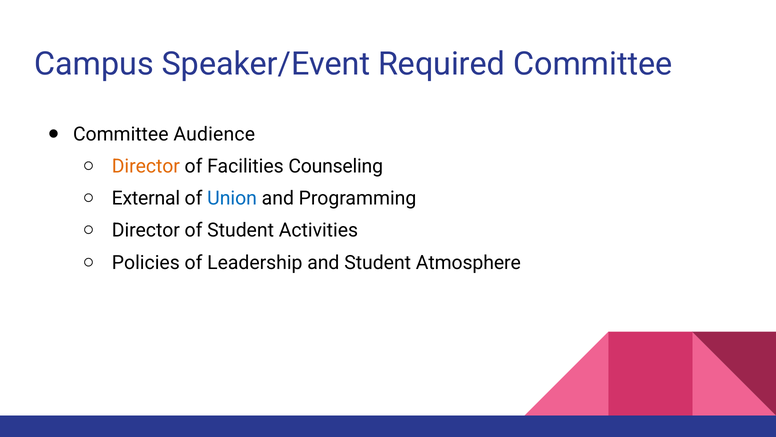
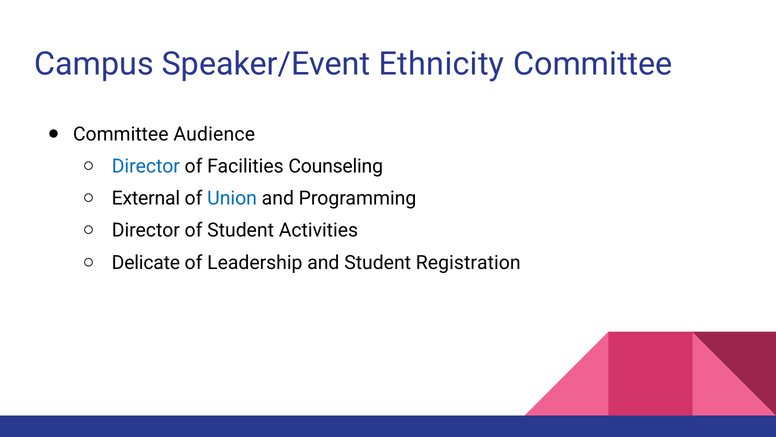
Required: Required -> Ethnicity (441, 64)
Director colour: orange -> blue (146, 166)
Policies: Policies -> Delicate (146, 262)
Atmosphere: Atmosphere -> Registration (468, 262)
